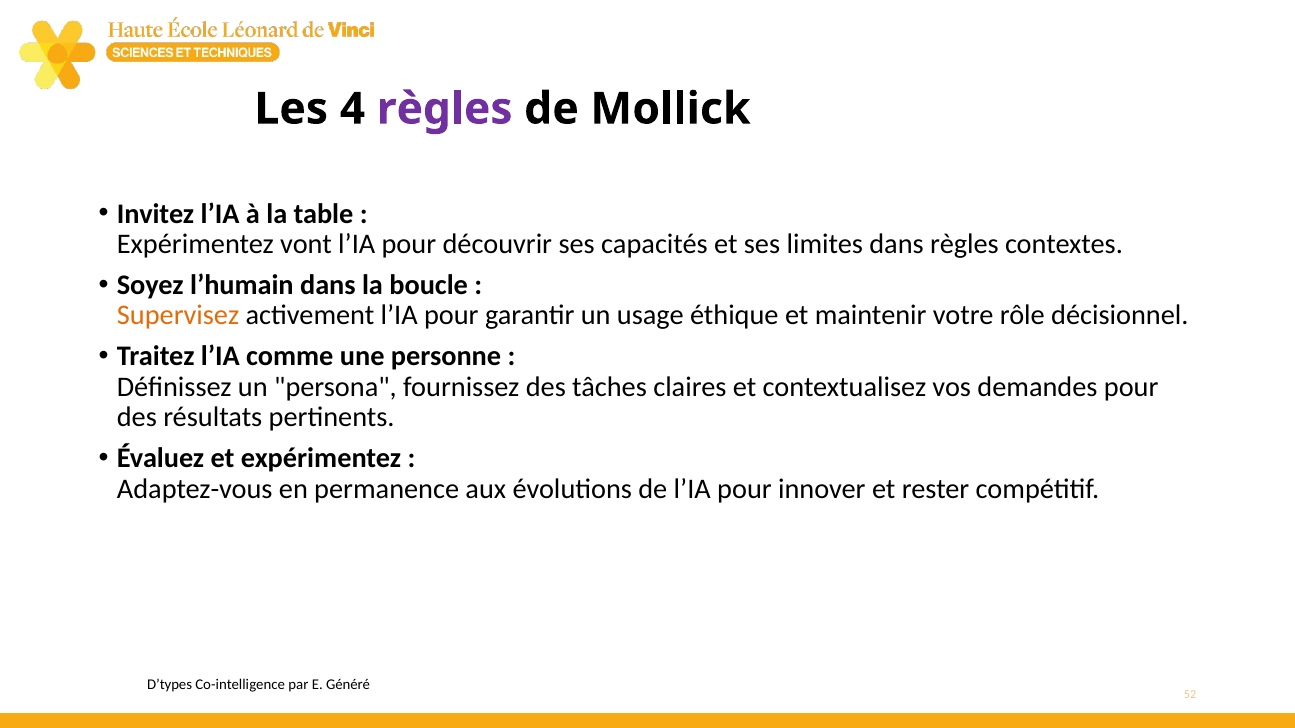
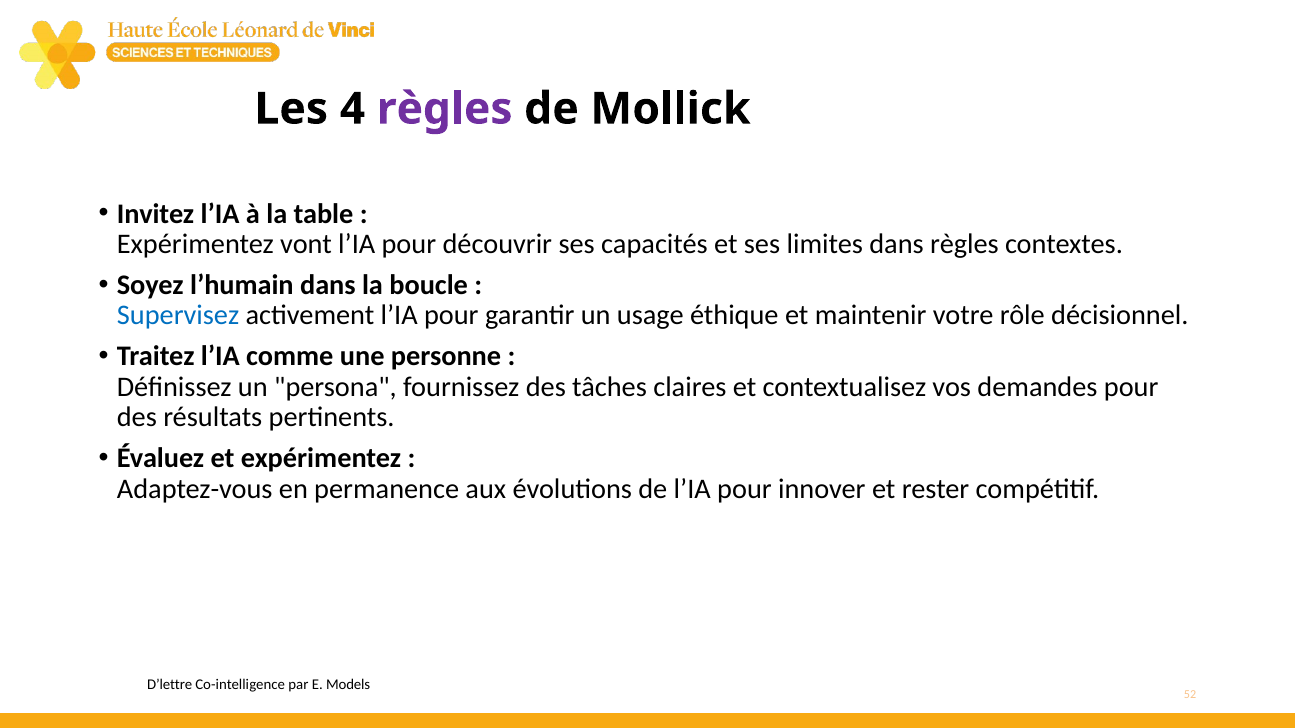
Supervisez colour: orange -> blue (178, 316)
D’types: D’types -> D’lettre (170, 685)
Généré: Généré -> Models (348, 685)
